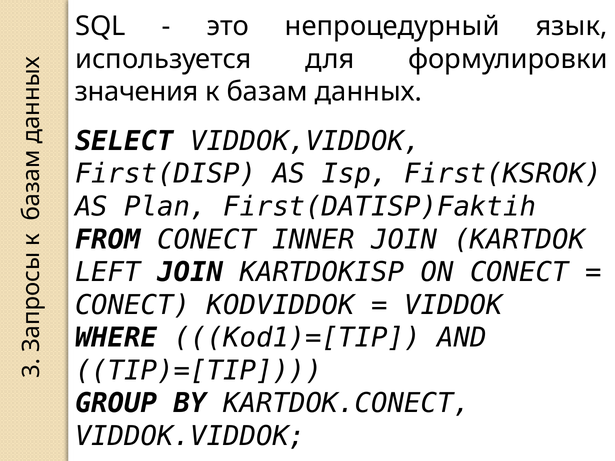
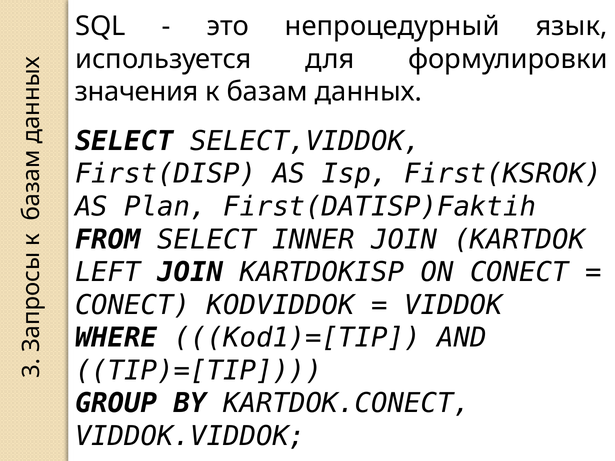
VIDDOK,VIDDOK: VIDDOK,VIDDOK -> SELECT,VIDDOK (306, 141)
FROM CONECT: CONECT -> SELECT (207, 240)
